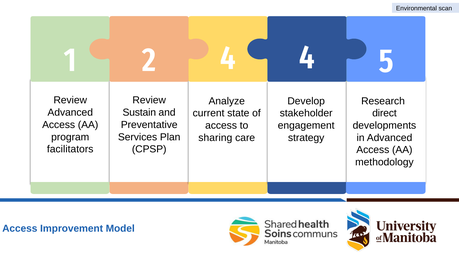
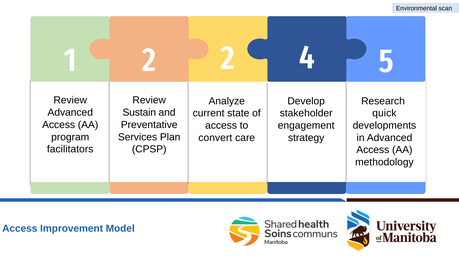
2 4: 4 -> 2 (228, 58)
direct: direct -> quick (384, 113)
sharing: sharing -> convert (215, 138)
